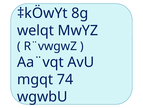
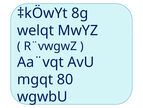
74: 74 -> 80 (65, 79)
